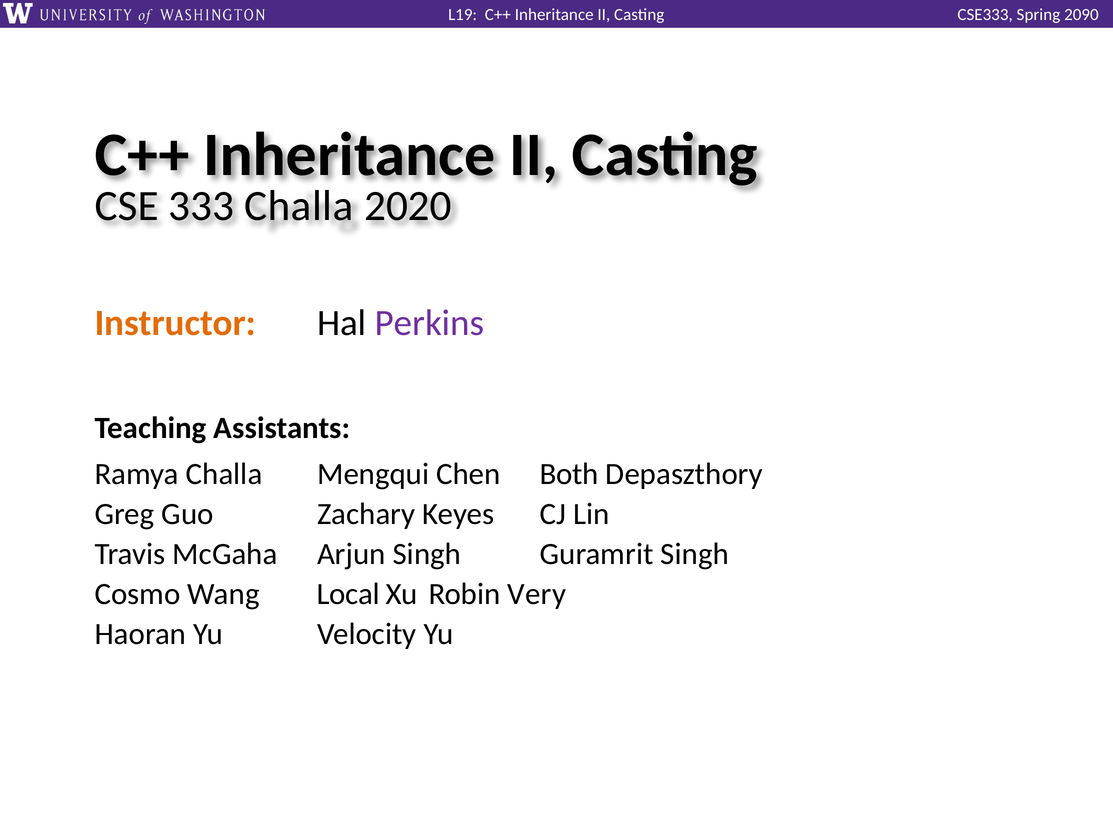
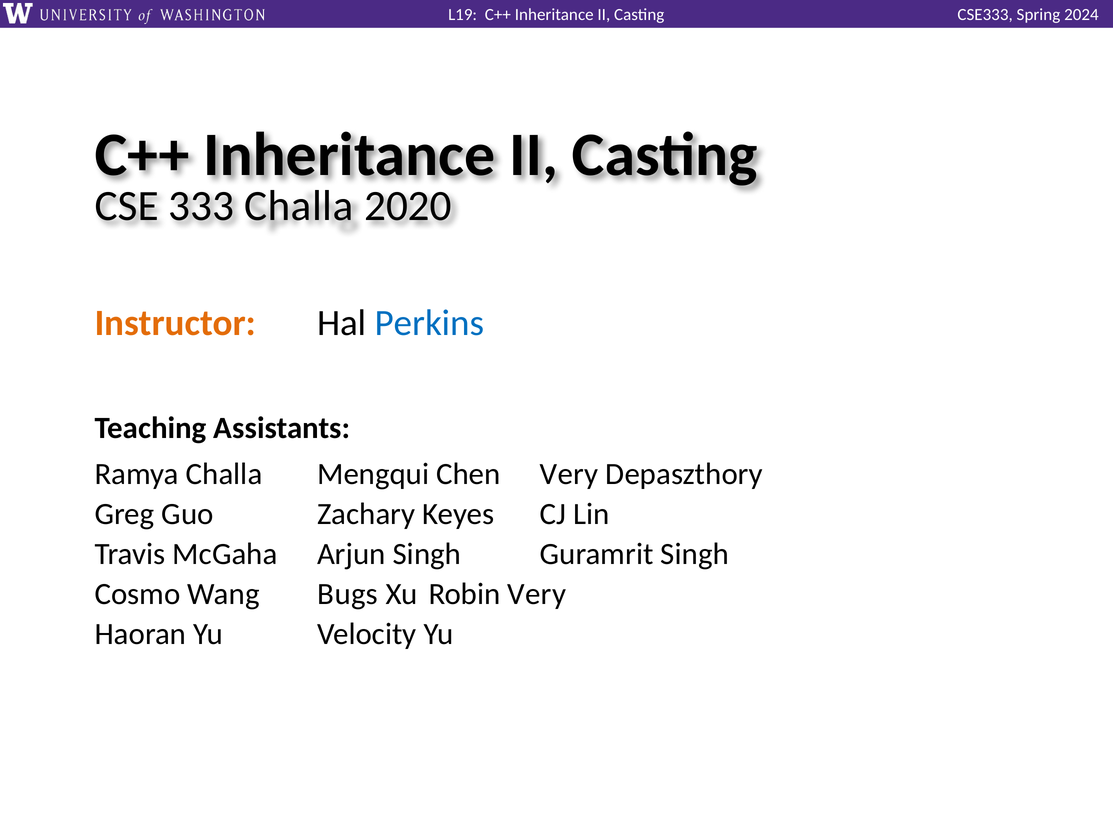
2090: 2090 -> 2024 (1081, 15)
Perkins colour: purple -> blue (429, 323)
Chen Both: Both -> Very (569, 475)
Local: Local -> Bugs (348, 595)
